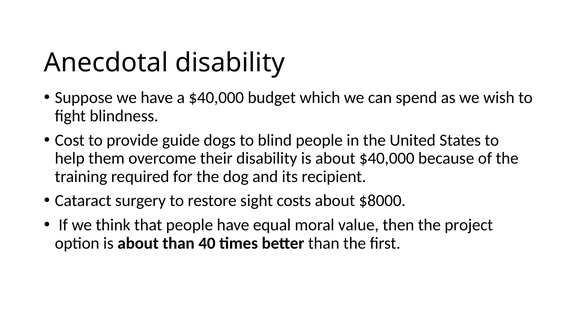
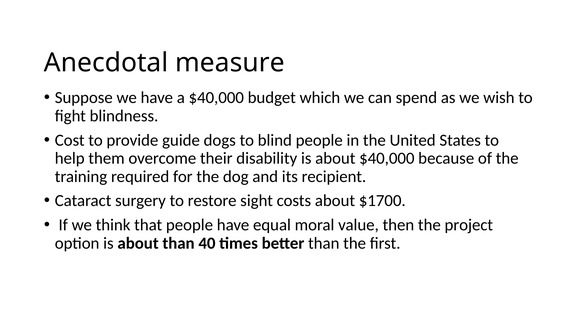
Anecdotal disability: disability -> measure (230, 63)
$8000: $8000 -> $1700 (382, 200)
